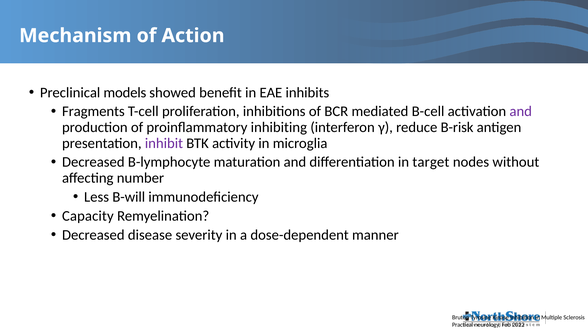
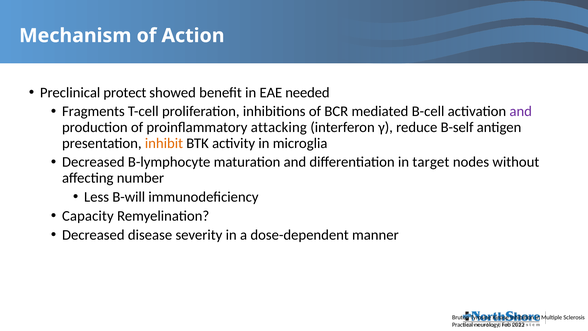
models: models -> protect (125, 92)
inhibits: inhibits -> needed (307, 92)
inhibiting: inhibiting -> attacking (279, 127)
B-risk: B-risk -> B-self (457, 127)
inhibit colour: purple -> orange (164, 143)
